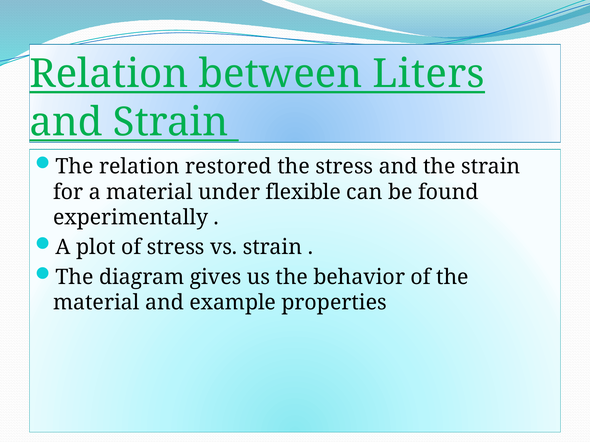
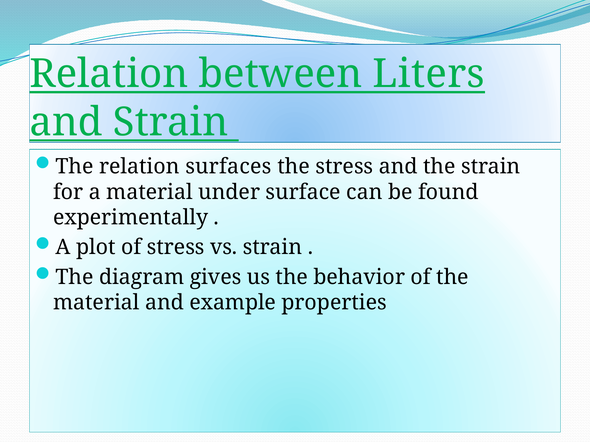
restored: restored -> surfaces (228, 167)
flexible: flexible -> surface (303, 192)
